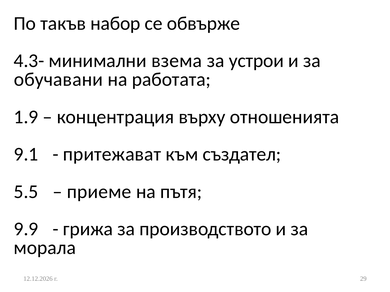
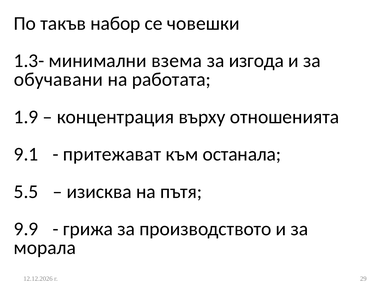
обвърже: обвърже -> човешки (203, 23)
4.3-: 4.3- -> 1.3- (29, 61)
устрои: устрои -> изгода (256, 61)
създател: създател -> останала (242, 154)
приеме: приеме -> изисква (99, 192)
